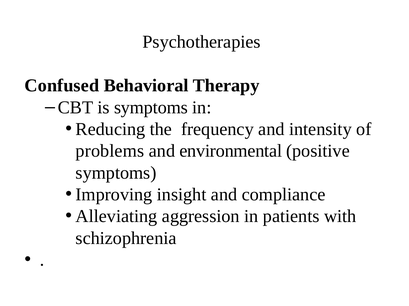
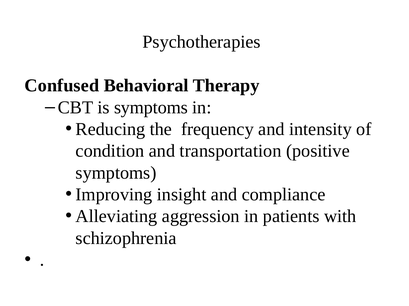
problems: problems -> condition (110, 151)
environmental: environmental -> transportation (231, 151)
